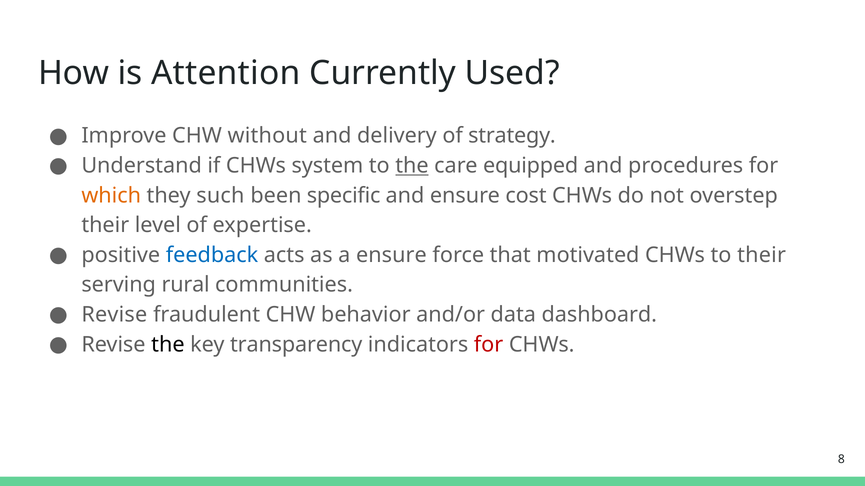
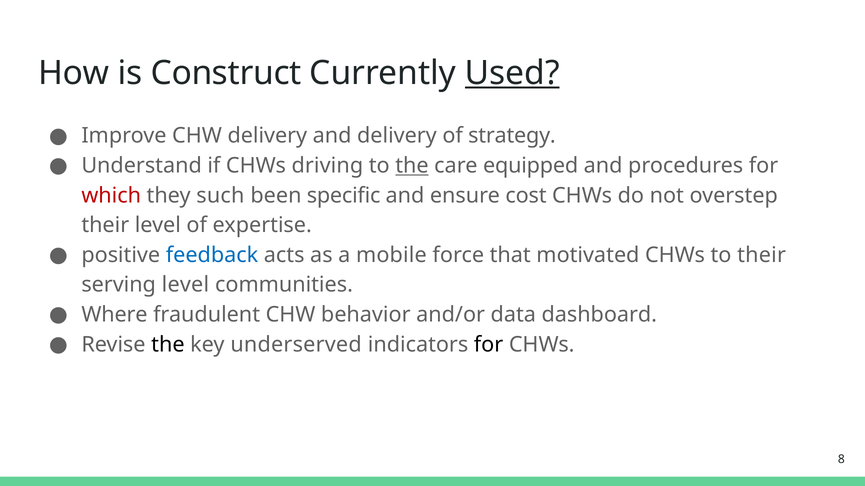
Attention: Attention -> Construct (226, 73)
Used underline: none -> present (512, 73)
CHW without: without -> delivery (267, 136)
system: system -> driving (327, 166)
which colour: orange -> red (111, 196)
a ensure: ensure -> mobile (391, 255)
serving rural: rural -> level (185, 285)
Revise: Revise -> Where (114, 315)
transparency: transparency -> underserved (296, 345)
for colour: red -> black (489, 345)
